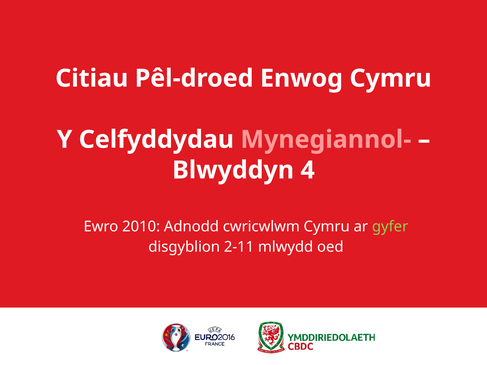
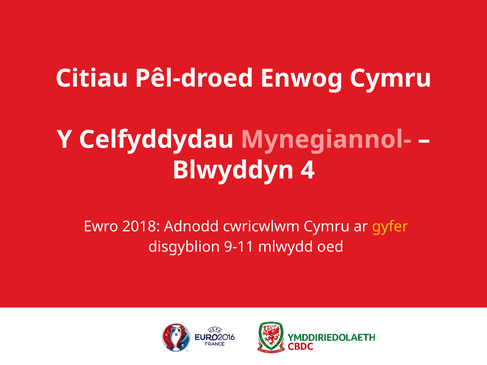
2010: 2010 -> 2018 (141, 227)
gyfer colour: light green -> yellow (390, 227)
2-11: 2-11 -> 9-11 (239, 247)
